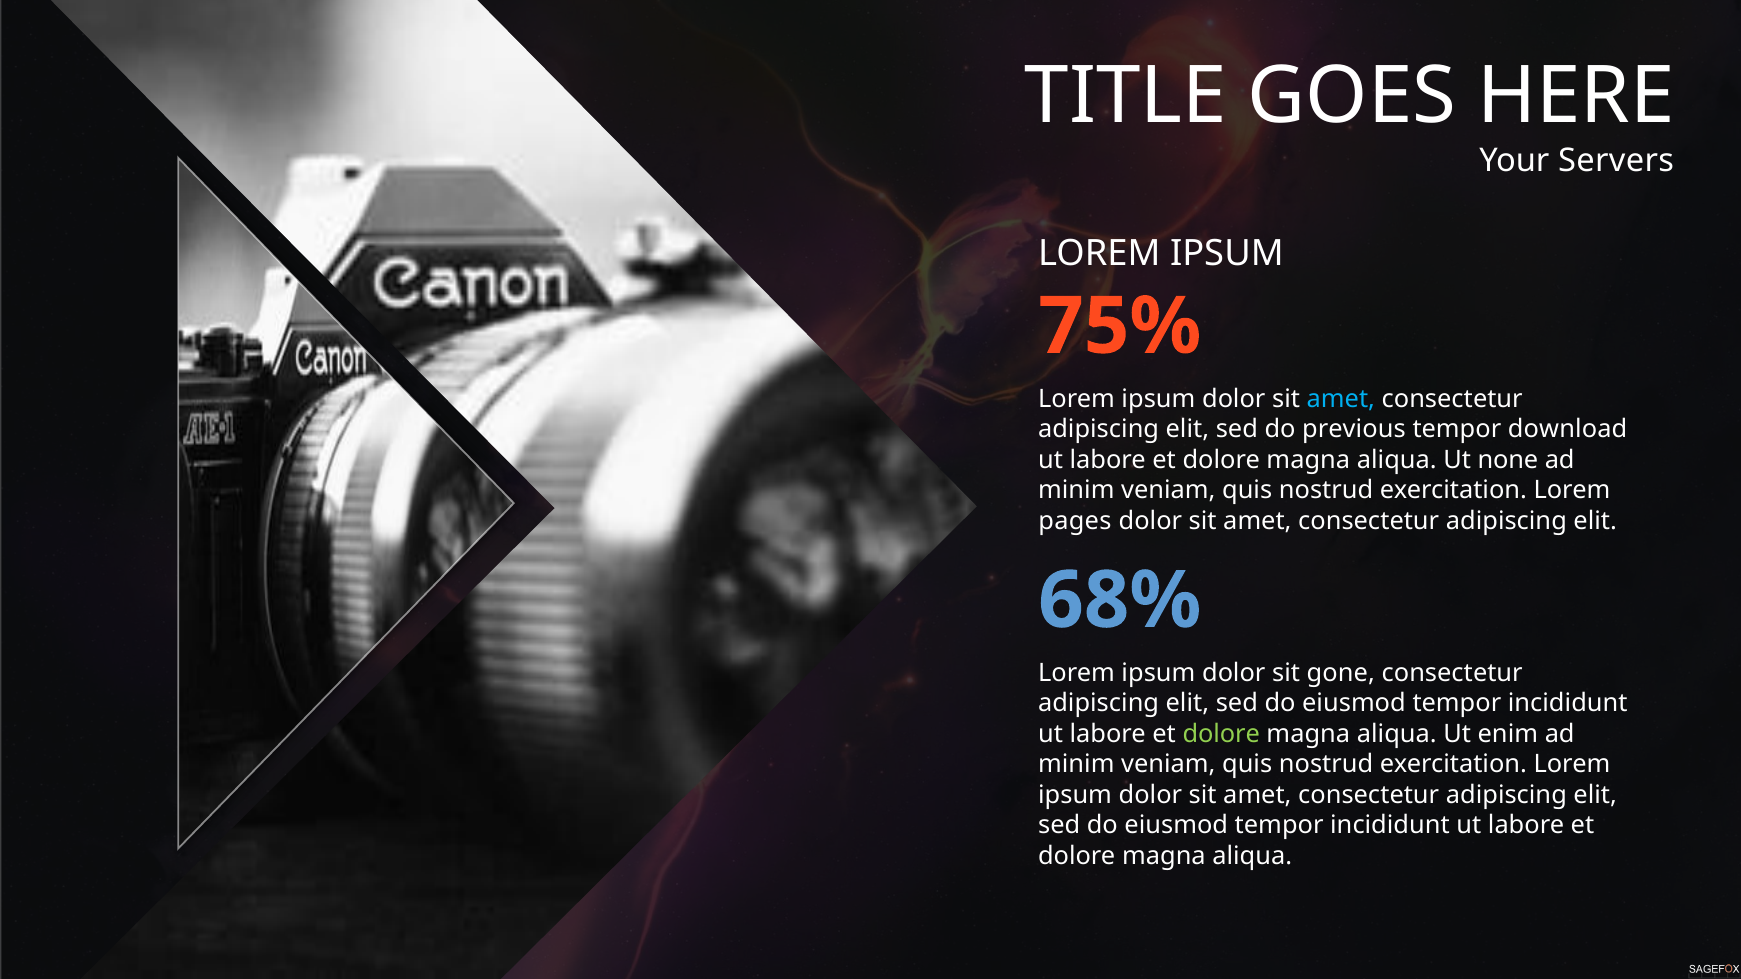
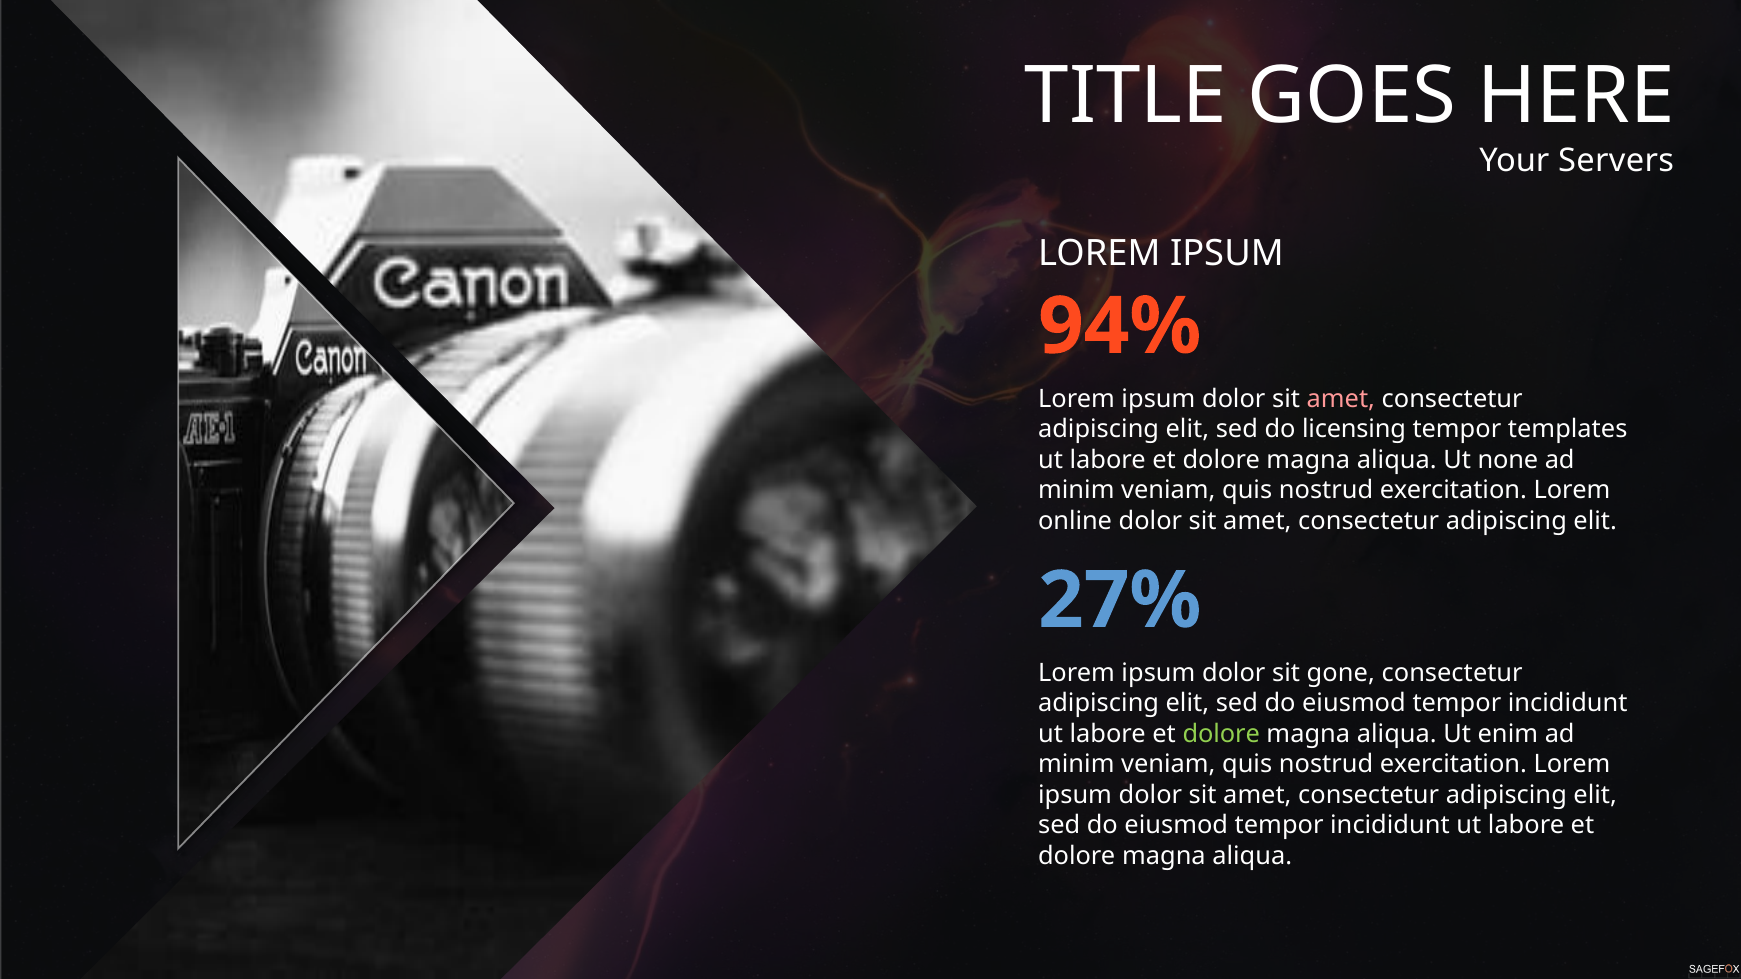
75%: 75% -> 94% (1120, 327)
amet colour: light blue -> pink (1341, 399)
previous: previous -> licensing (1354, 429)
download: download -> templates (1568, 429)
pages: pages -> online (1075, 521)
68%: 68% -> 27% (1120, 601)
